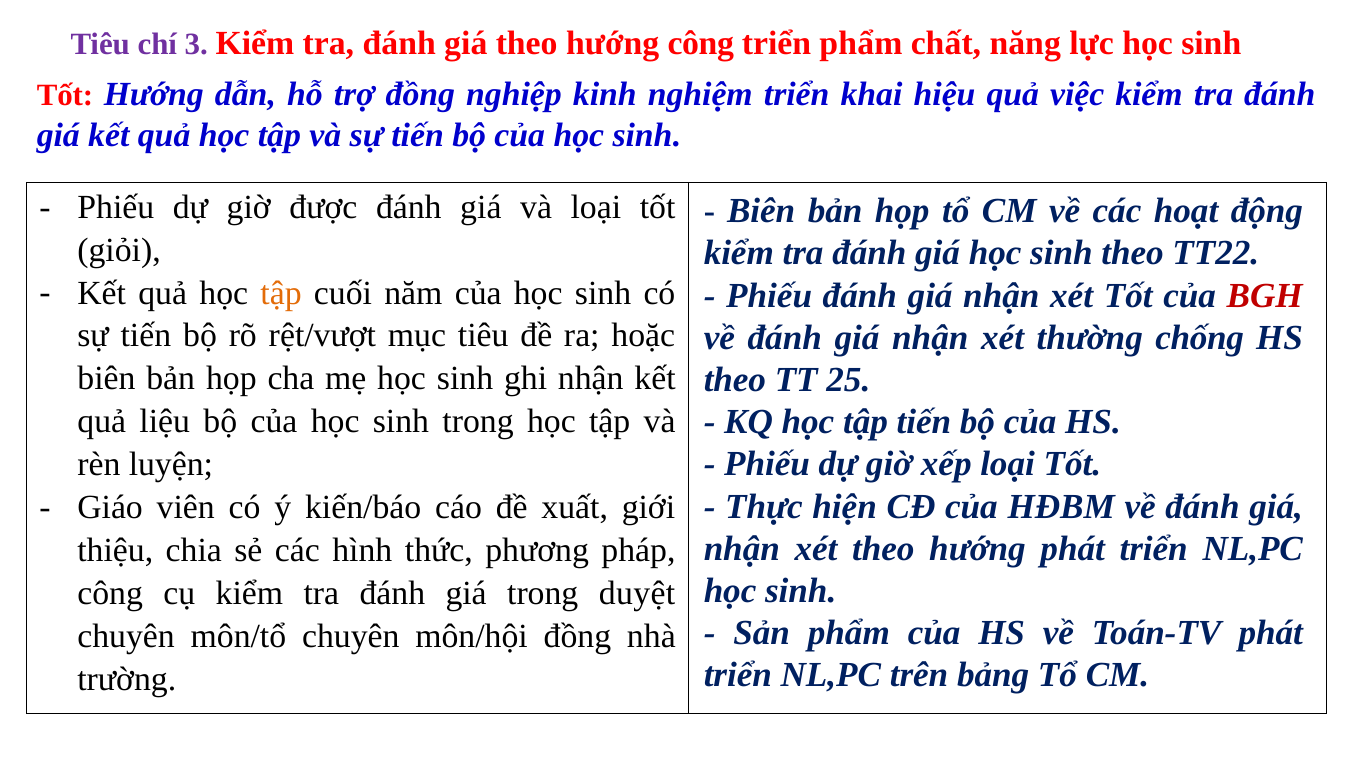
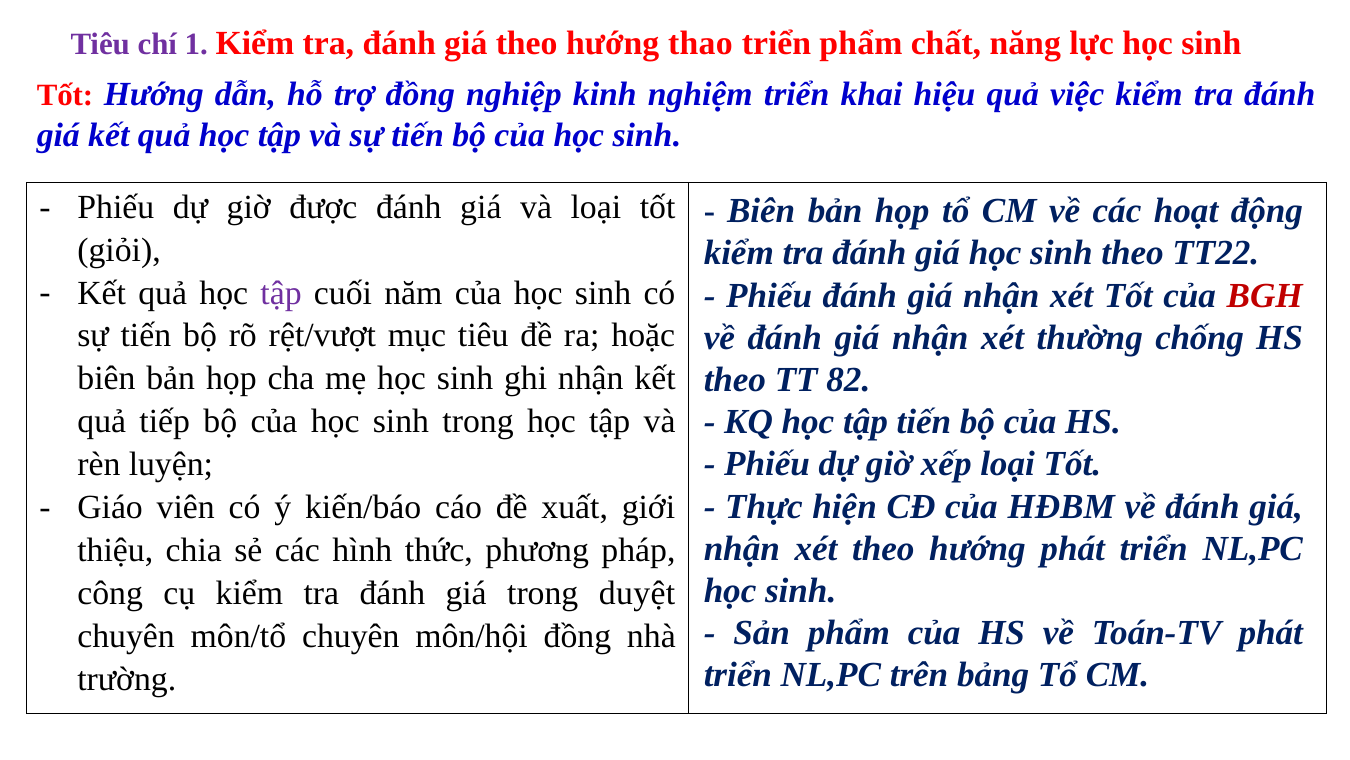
3: 3 -> 1 (196, 44)
hướng công: công -> thao (700, 43)
tập colour: orange -> purple (281, 293)
25: 25 -> 82 (848, 380)
liệu: liệu -> tiếp (165, 421)
